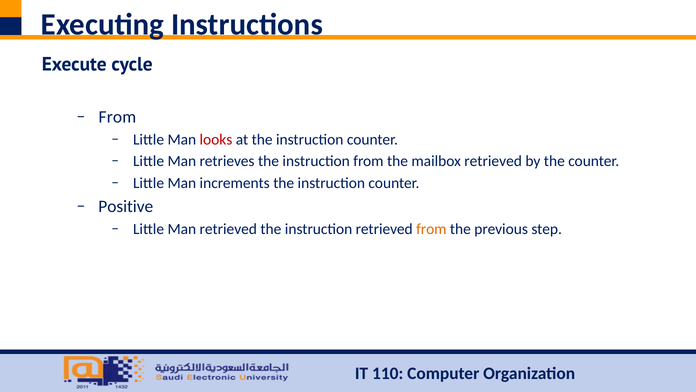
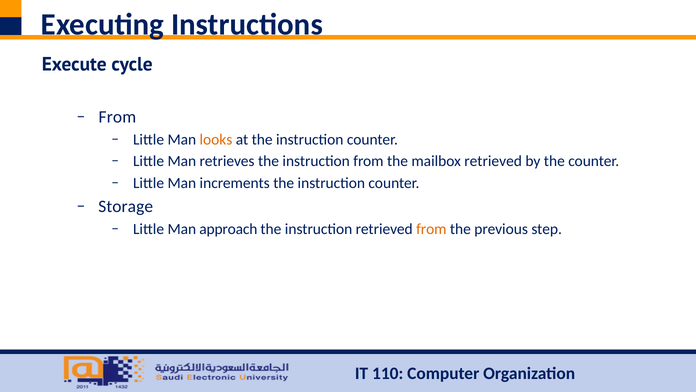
looks colour: red -> orange (216, 139)
Positive: Positive -> Storage (126, 206)
Man retrieved: retrieved -> approach (228, 229)
